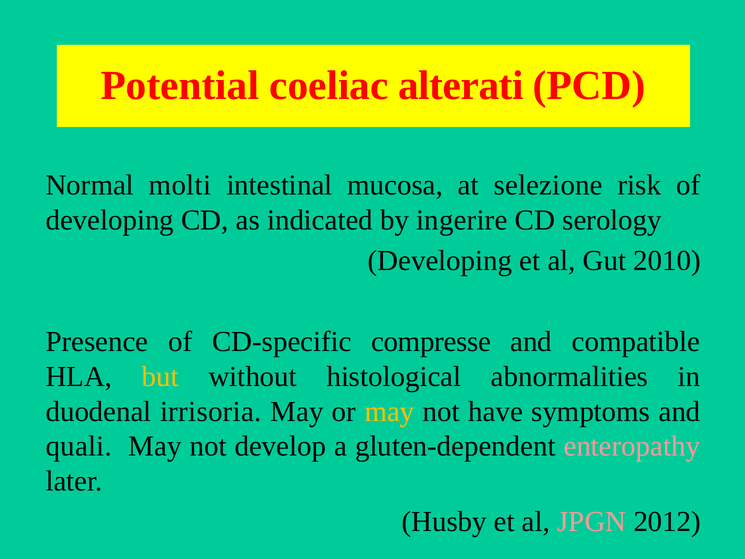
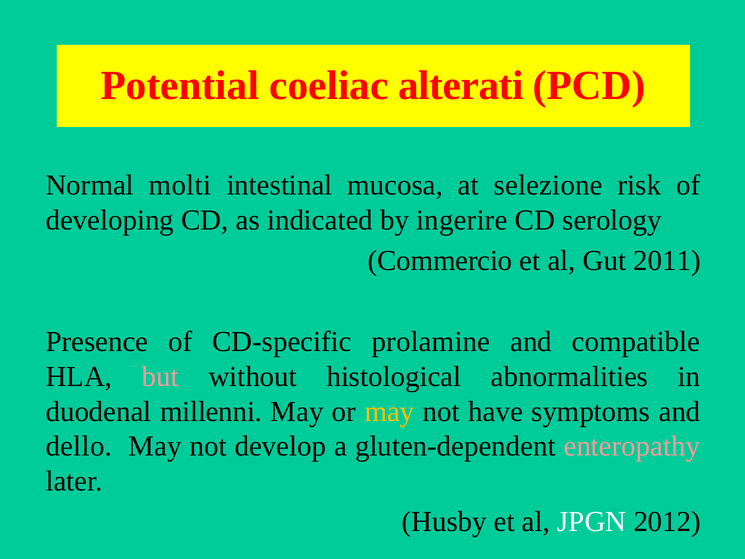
Developing: Developing -> Commercio (440, 261)
2010: 2010 -> 2011 (667, 261)
compresse: compresse -> prolamine (431, 342)
but colour: yellow -> pink (160, 377)
irrisoria: irrisoria -> millenni (211, 411)
quali: quali -> dello (79, 446)
JPGN colour: pink -> white (592, 521)
